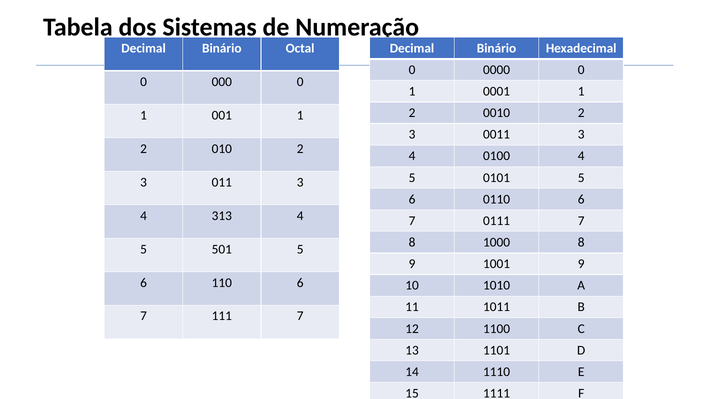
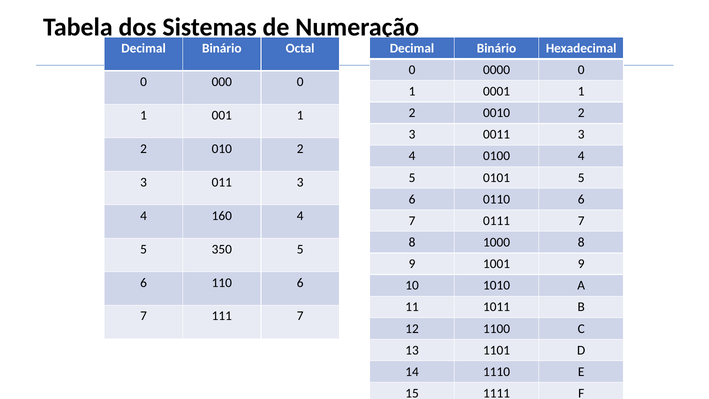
313: 313 -> 160 (222, 216)
501: 501 -> 350 (222, 249)
